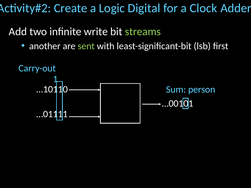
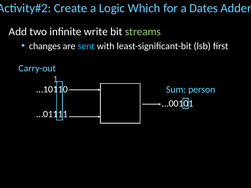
Digital: Digital -> Which (144, 8)
Clock: Clock -> Dates (204, 8)
another: another -> changes (45, 46)
sent colour: light green -> light blue (86, 46)
